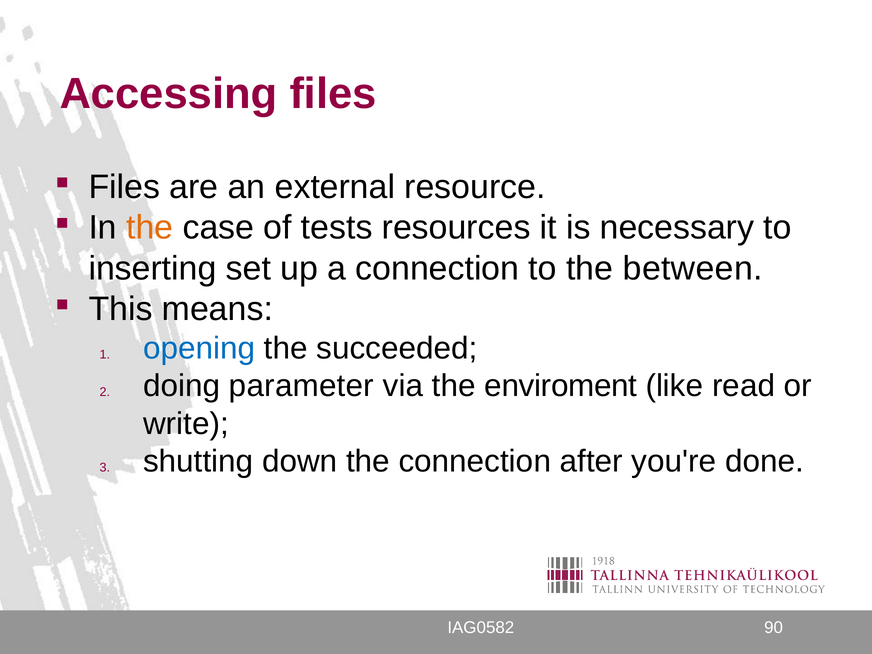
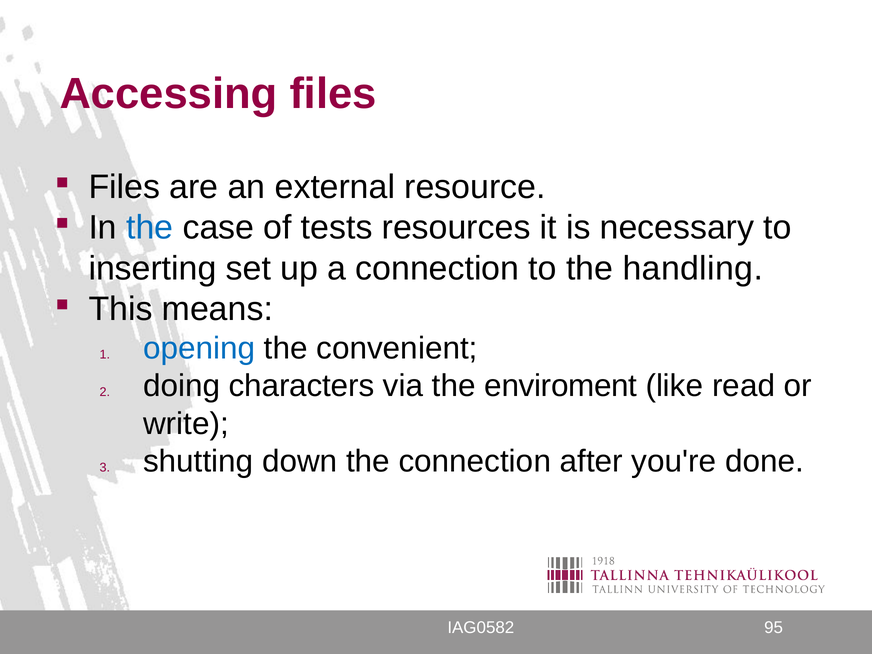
the colour: orange -> blue (150, 228)
between: between -> handling (693, 268)
succeeded: succeeded -> convenient (397, 348)
parameter: parameter -> characters (302, 386)
90: 90 -> 95 (774, 628)
